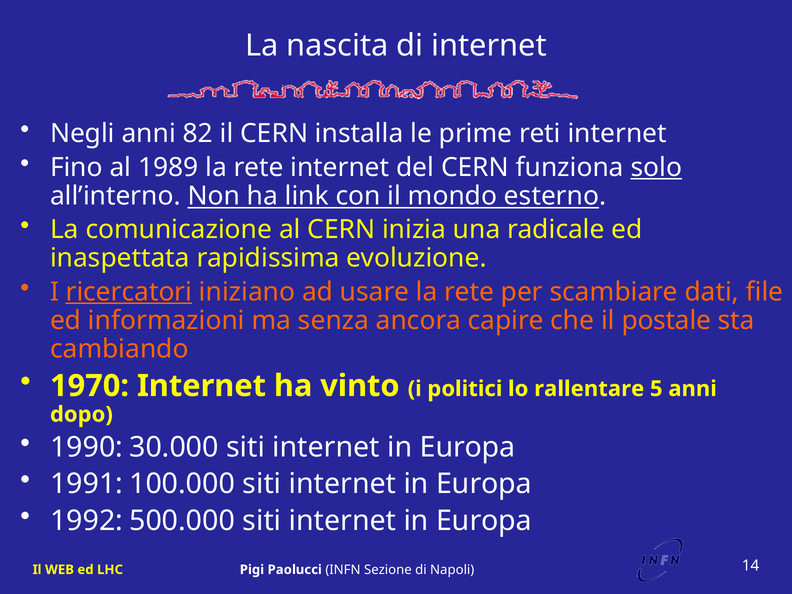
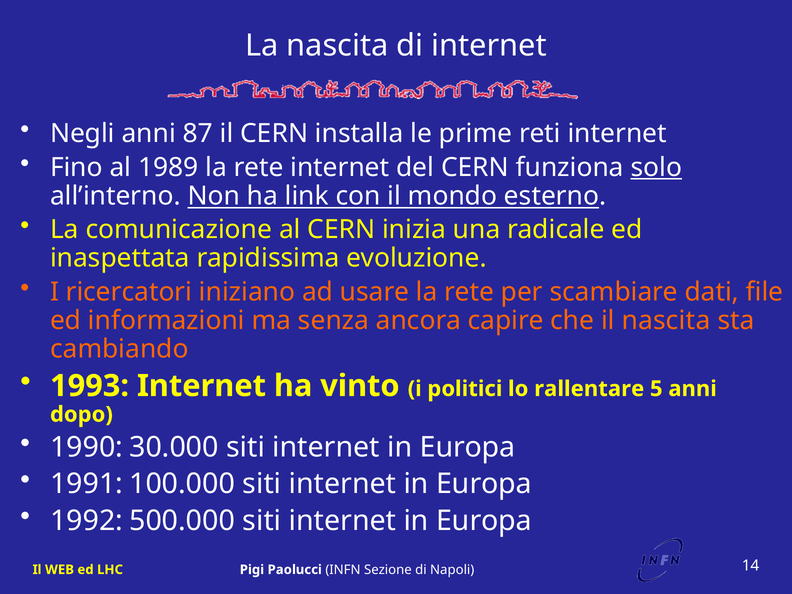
82: 82 -> 87 (198, 134)
ricercatori underline: present -> none (129, 292)
il postale: postale -> nascita (666, 320)
1970: 1970 -> 1993 (90, 386)
